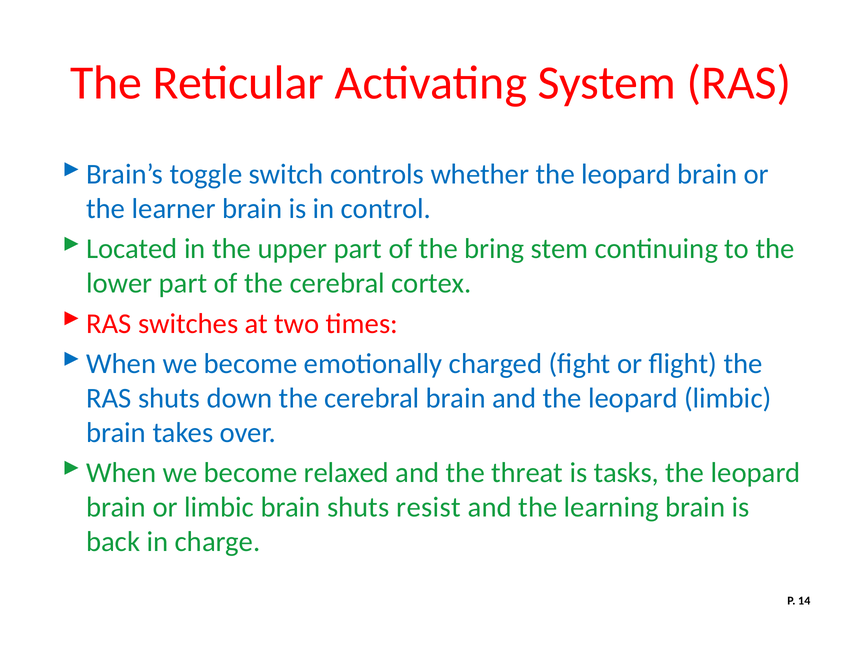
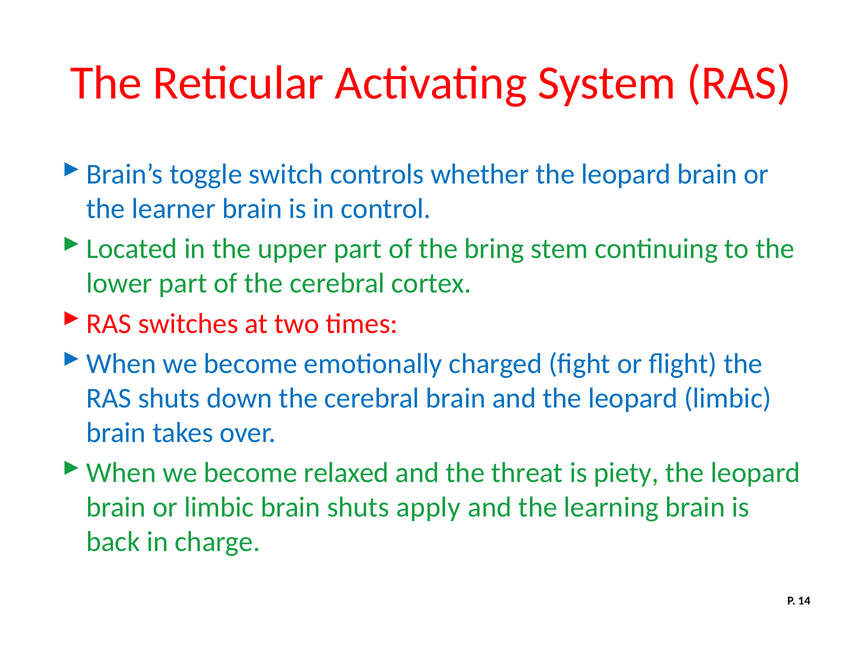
tasks: tasks -> piety (626, 473)
resist: resist -> apply (428, 508)
